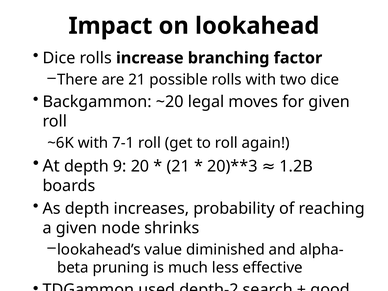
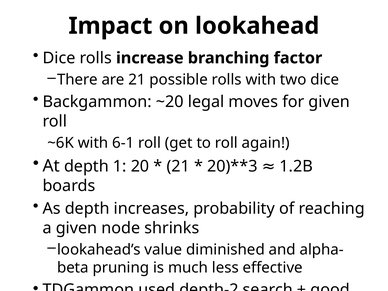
7-1: 7-1 -> 6-1 (123, 143)
9: 9 -> 1 (120, 166)
